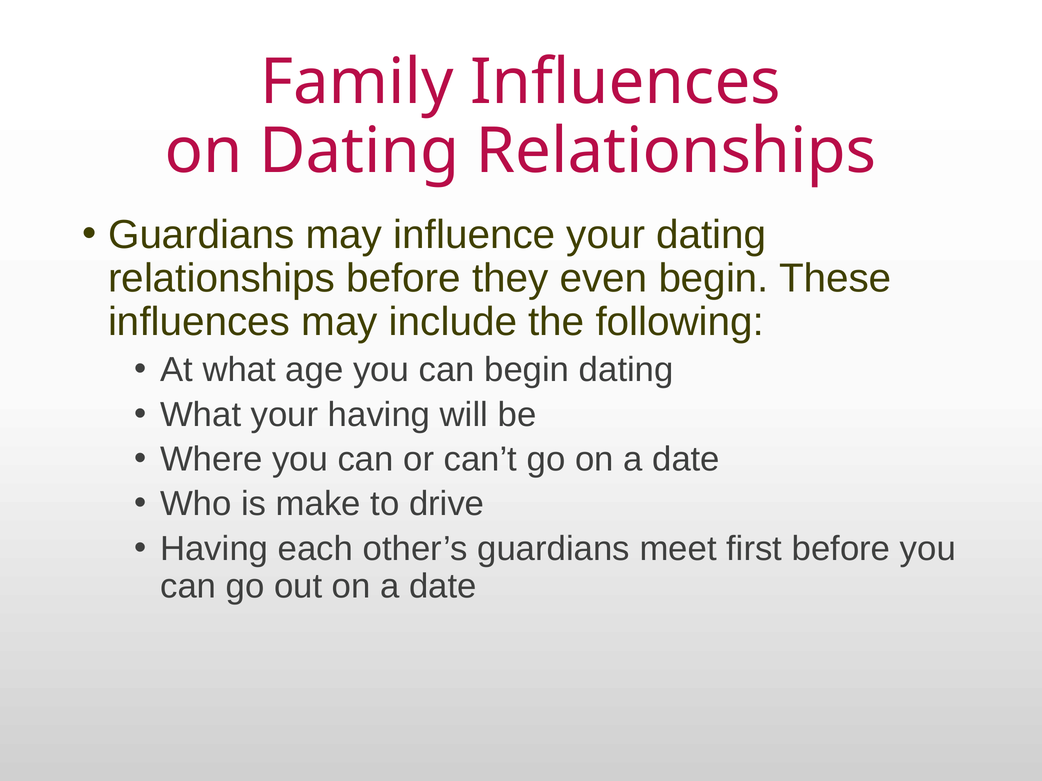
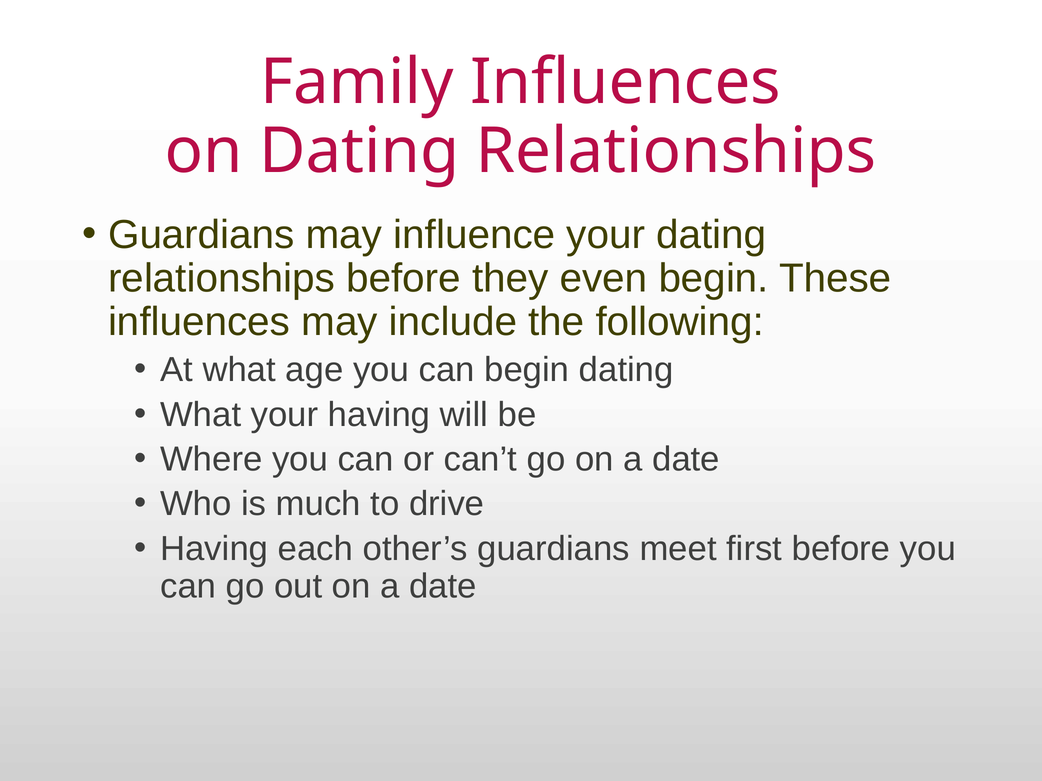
make: make -> much (318, 504)
